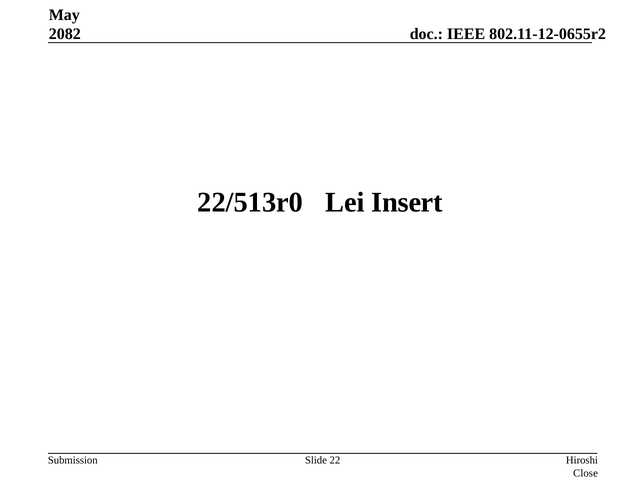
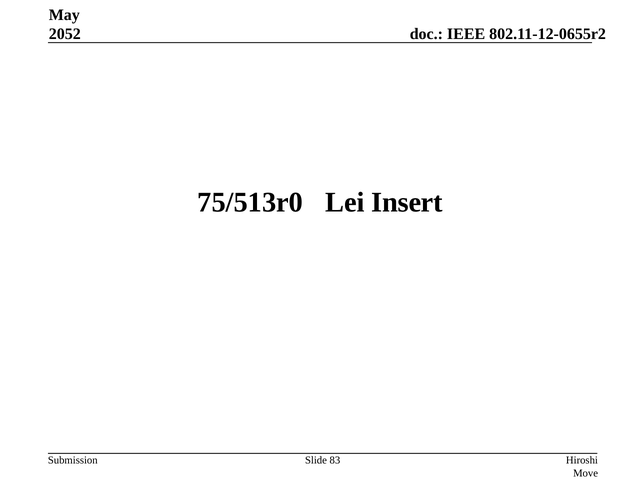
2082: 2082 -> 2052 (65, 34)
22/513r0: 22/513r0 -> 75/513r0 (250, 203)
22: 22 -> 83 (335, 460)
Close: Close -> Move (586, 473)
